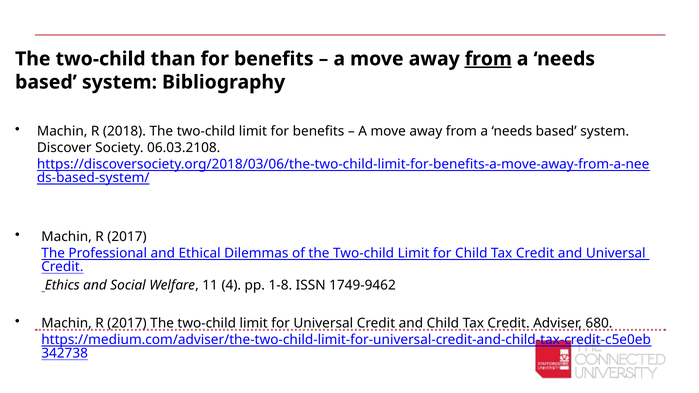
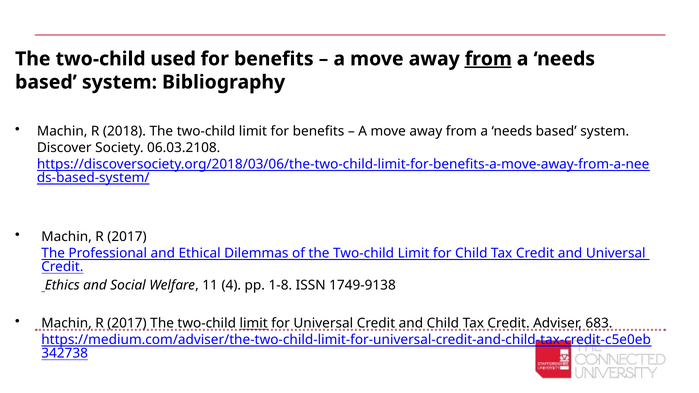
than: than -> used (173, 59)
1749-9462: 1749-9462 -> 1749-9138 (362, 286)
limit underline: none -> present (254, 324)
680: 680 -> 683 (599, 324)
